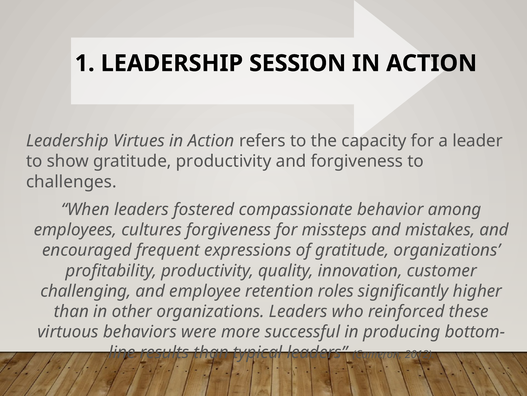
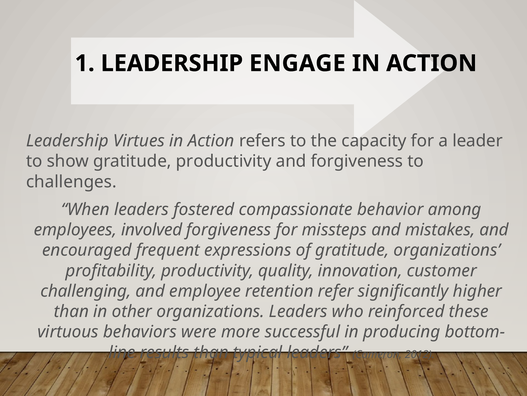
SESSION: SESSION -> ENGAGE (297, 63)
cultures: cultures -> involved (152, 229)
roles: roles -> refer (336, 291)
